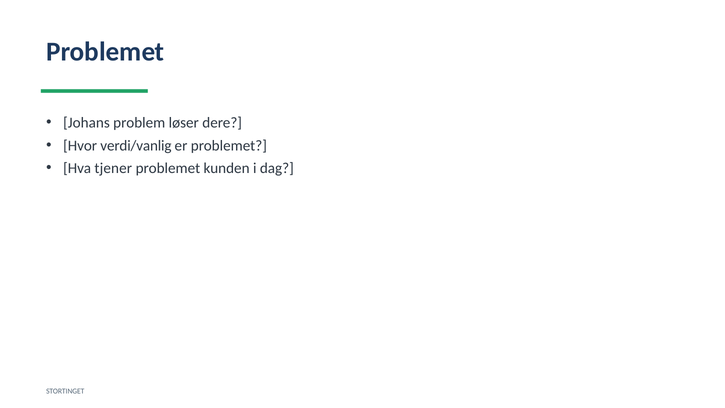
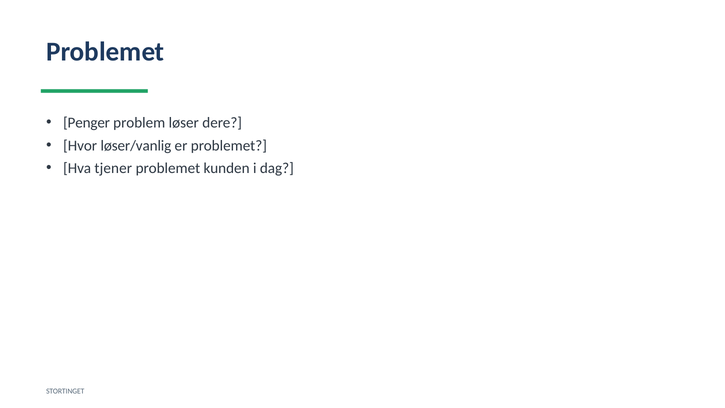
Johans: Johans -> Penger (87, 123)
verdi/vanlig: verdi/vanlig -> løser/vanlig (136, 145)
